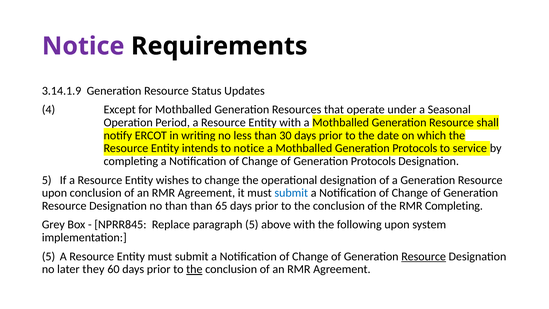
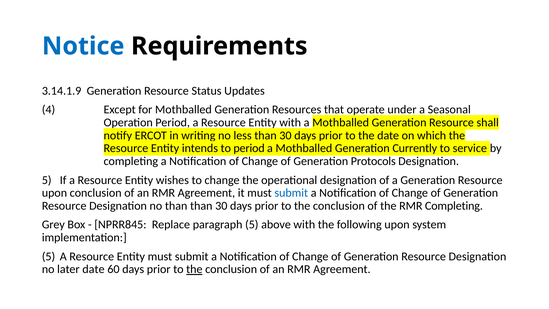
Notice colour: purple -> blue (83, 46)
to notice: notice -> period (249, 148)
Mothballed Generation Protocols: Protocols -> Currently (415, 148)
65: 65 -> 30 (221, 206)
Resource underline: present -> none (424, 256)
later they: they -> date (93, 269)
